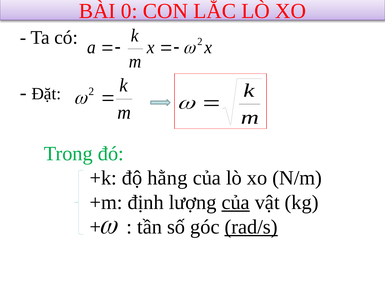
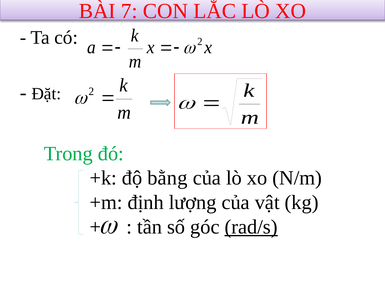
0: 0 -> 7 (129, 11)
hằng: hằng -> bằng (167, 178)
của underline: present -> none (236, 202)
